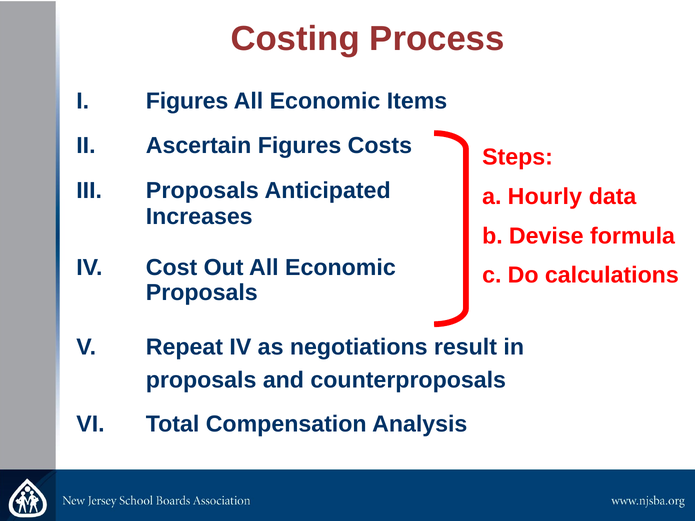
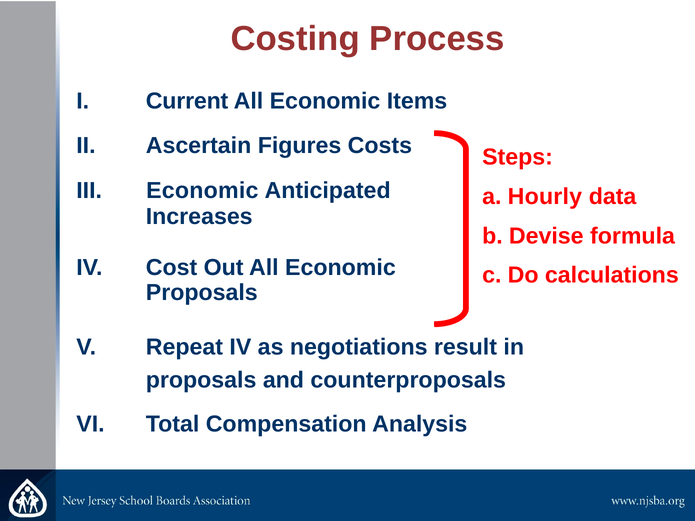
I Figures: Figures -> Current (187, 101)
III Proposals: Proposals -> Economic (202, 191)
